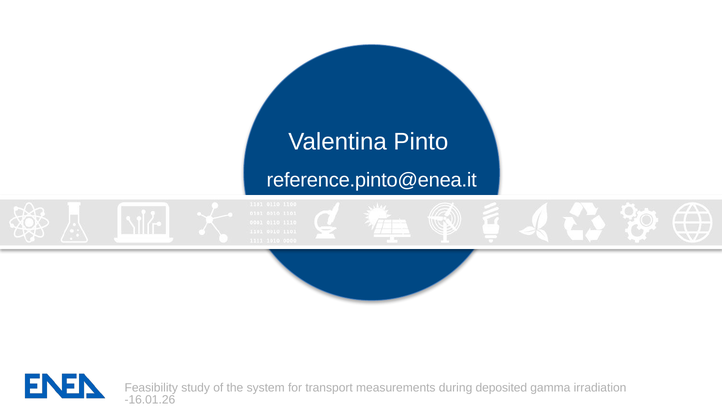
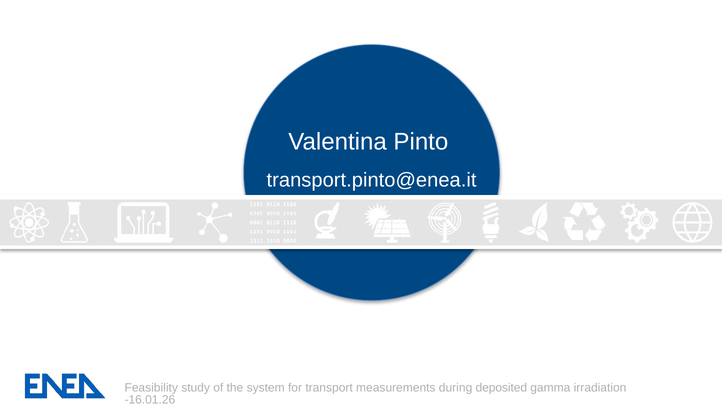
reference.pinto@enea.it: reference.pinto@enea.it -> transport.pinto@enea.it (372, 180)
